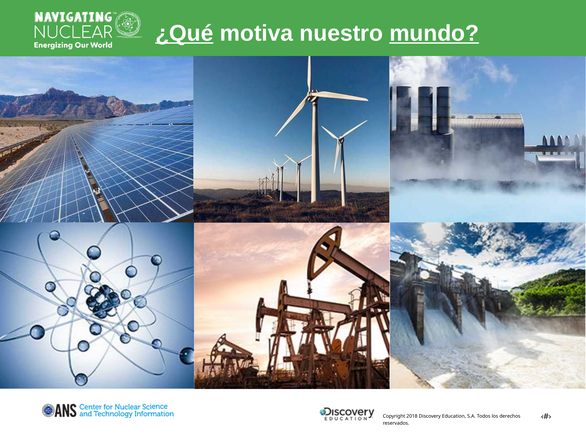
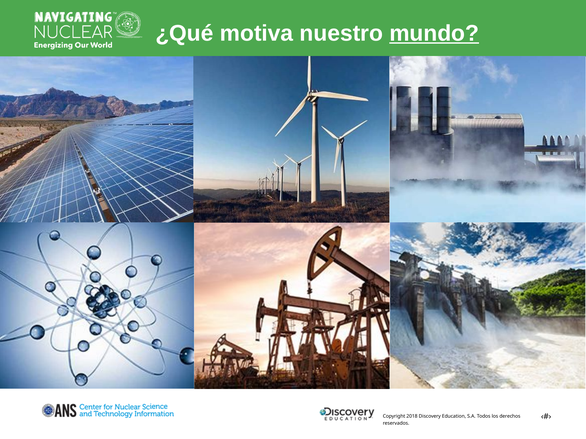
¿Qué underline: present -> none (184, 33)
